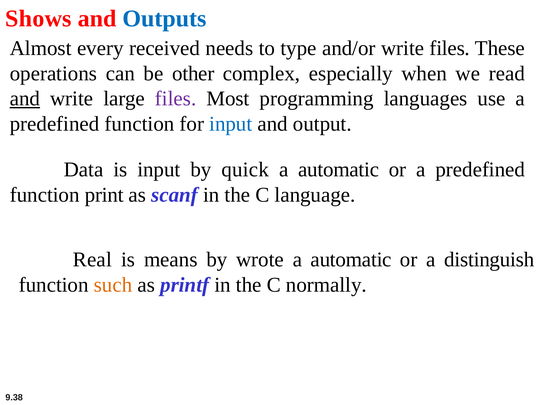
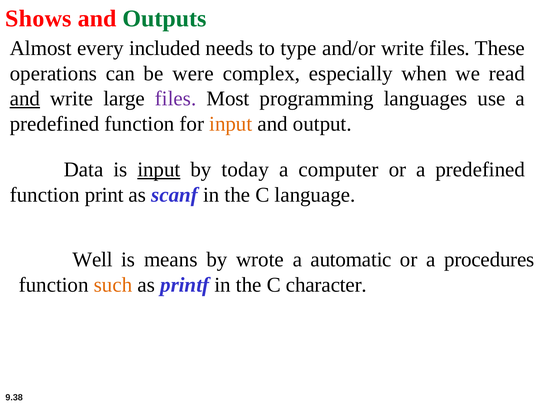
Outputs colour: blue -> green (165, 19)
received: received -> included (165, 48)
other: other -> were (193, 73)
input colour: blue -> orange (231, 124)
input underline: none -> present (159, 170)
quick: quick -> today (245, 170)
automatic: automatic -> computer (338, 170)
Real: Real -> Well (93, 260)
distinguish: distinguish -> procedures (489, 260)
normally: normally -> character (326, 285)
